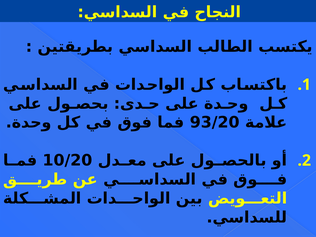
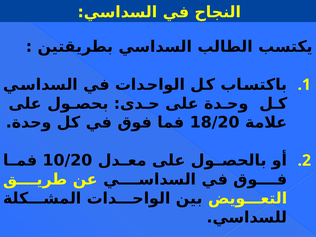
93/20: 93/20 -> 18/20 (215, 123)
